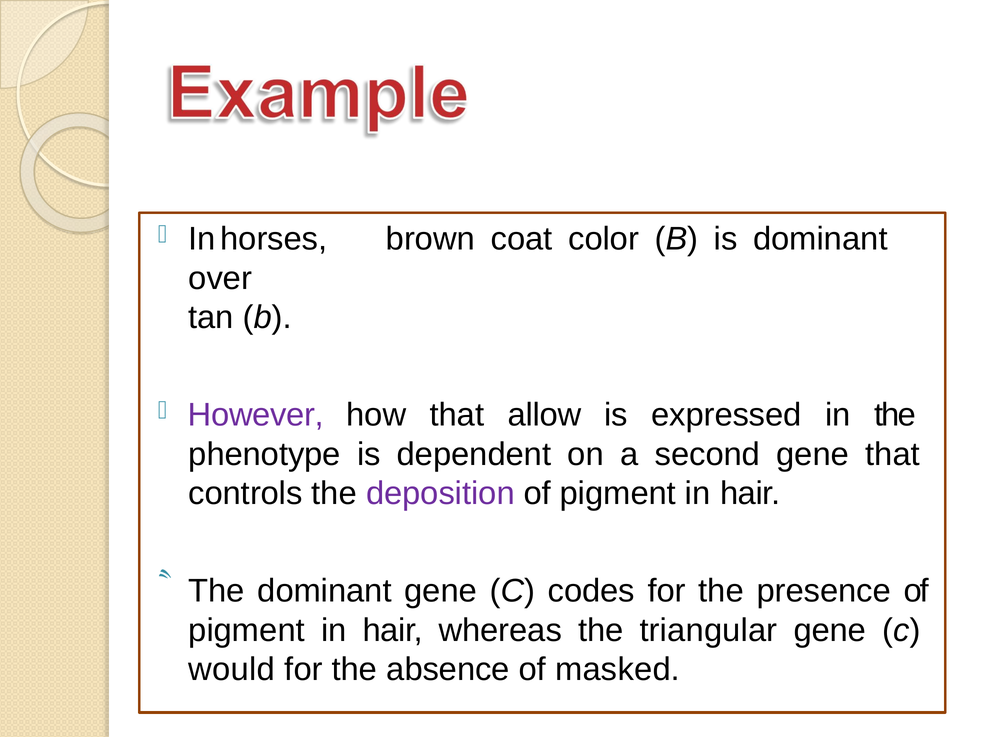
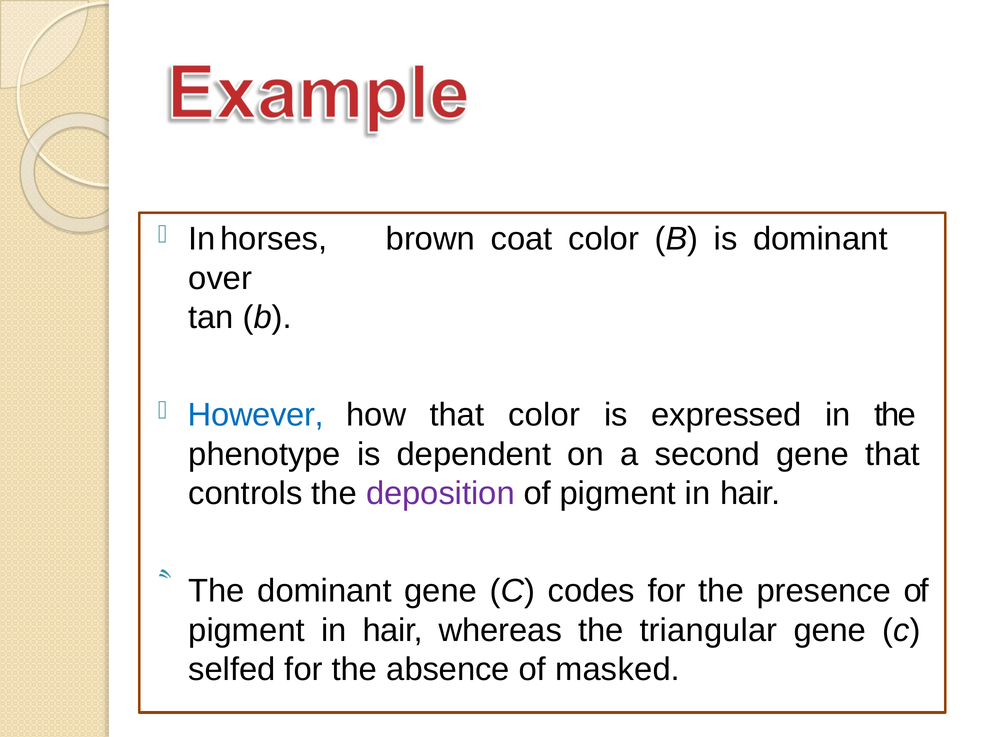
However colour: purple -> blue (256, 415)
that allow: allow -> color (544, 415)
would: would -> selfed (232, 670)
